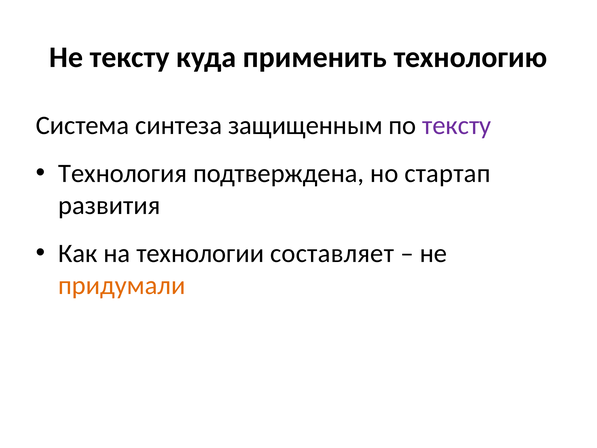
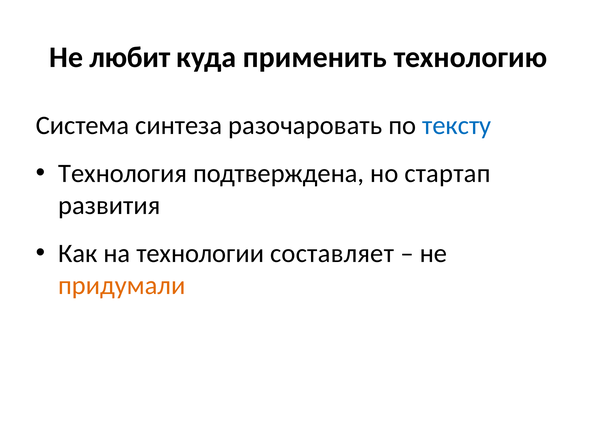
Не тексту: тексту -> любит (130, 57)
защищенным: защищенным -> разочаровать (305, 125)
тексту colour: purple -> blue (457, 125)
